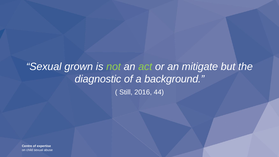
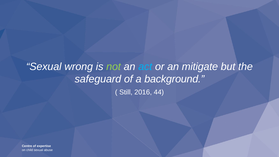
grown: grown -> wrong (79, 67)
act colour: light green -> light blue (145, 67)
diagnostic: diagnostic -> safeguard (98, 79)
